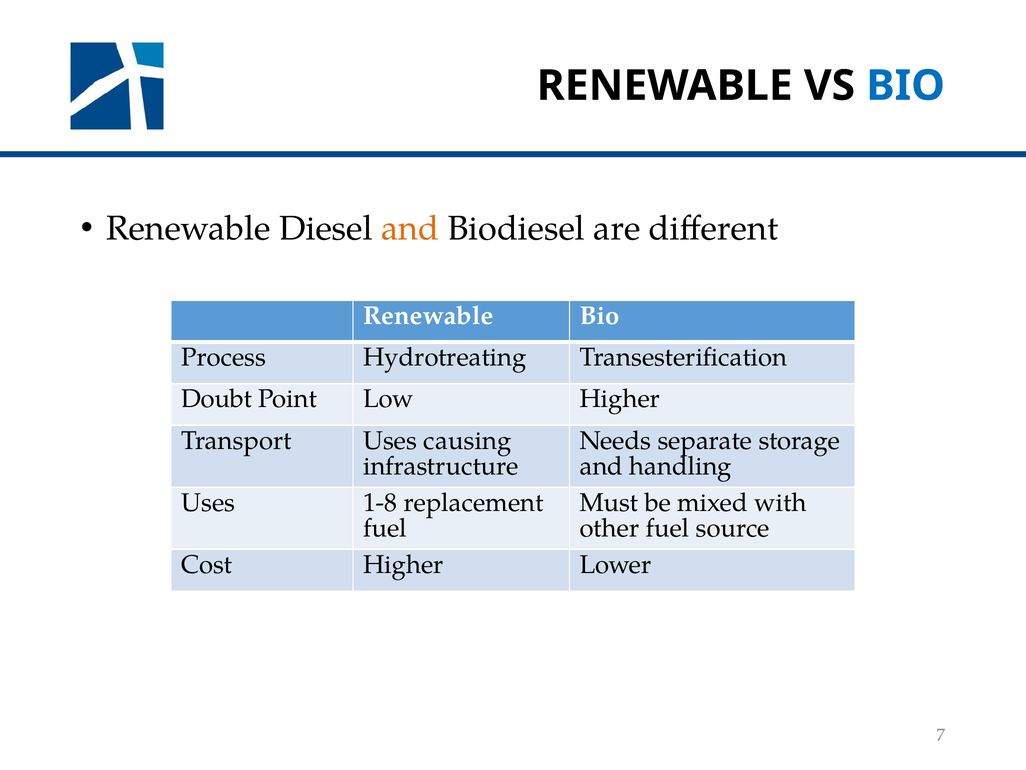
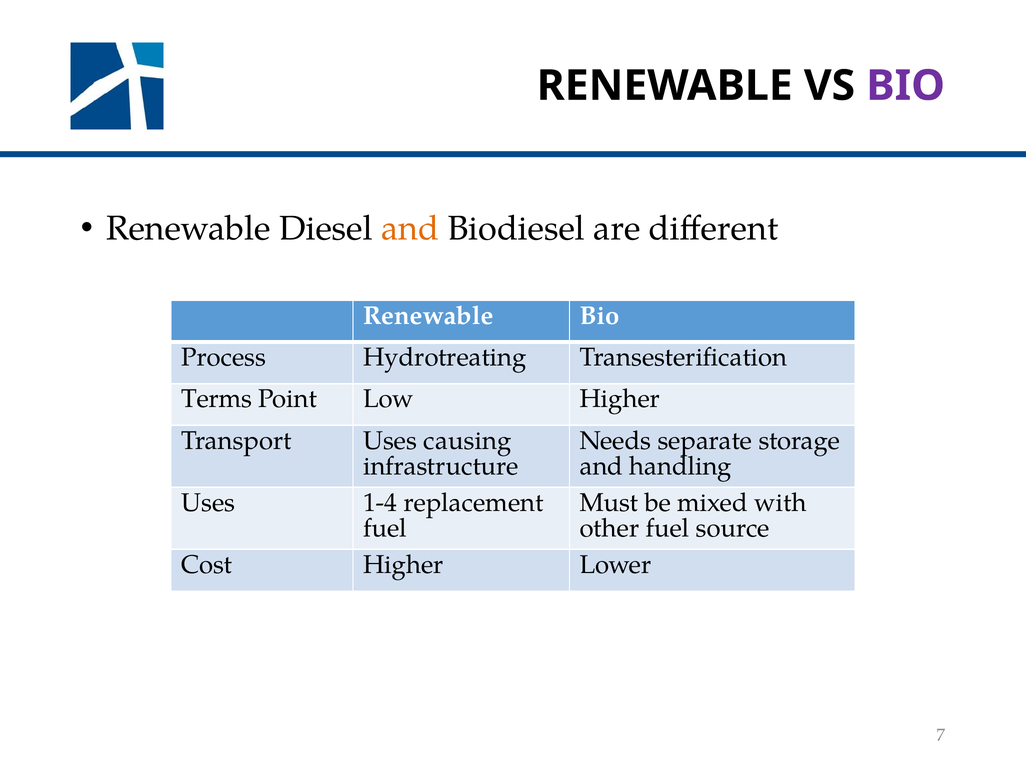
BIO colour: blue -> purple (906, 86)
Doubt: Doubt -> Terms (217, 399)
1-8: 1-8 -> 1-4 (380, 502)
